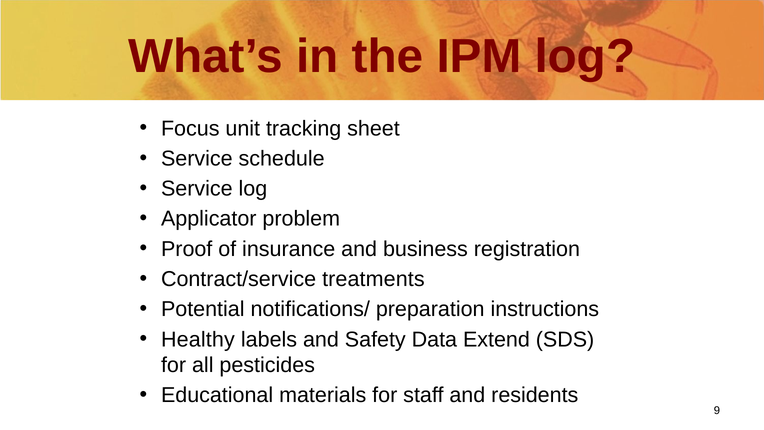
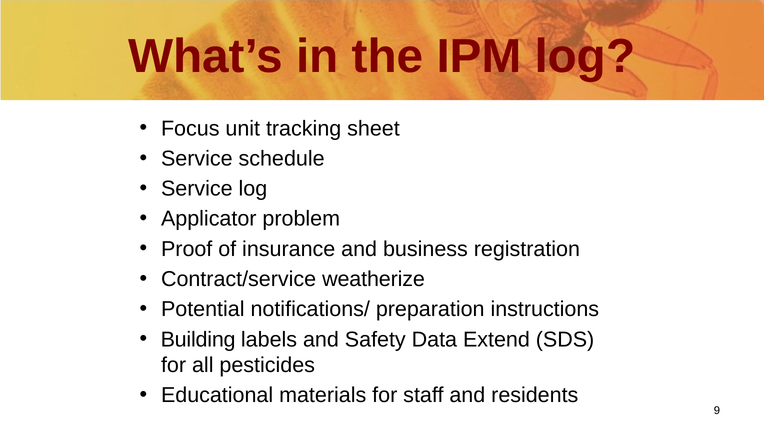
treatments: treatments -> weatherize (374, 279)
Healthy: Healthy -> Building (198, 339)
